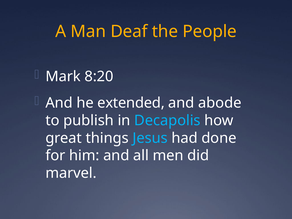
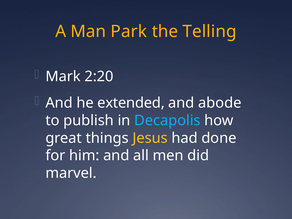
Deaf: Deaf -> Park (129, 31)
People: People -> Telling (210, 31)
8:20: 8:20 -> 2:20 (99, 77)
Jesus colour: light blue -> yellow (150, 138)
